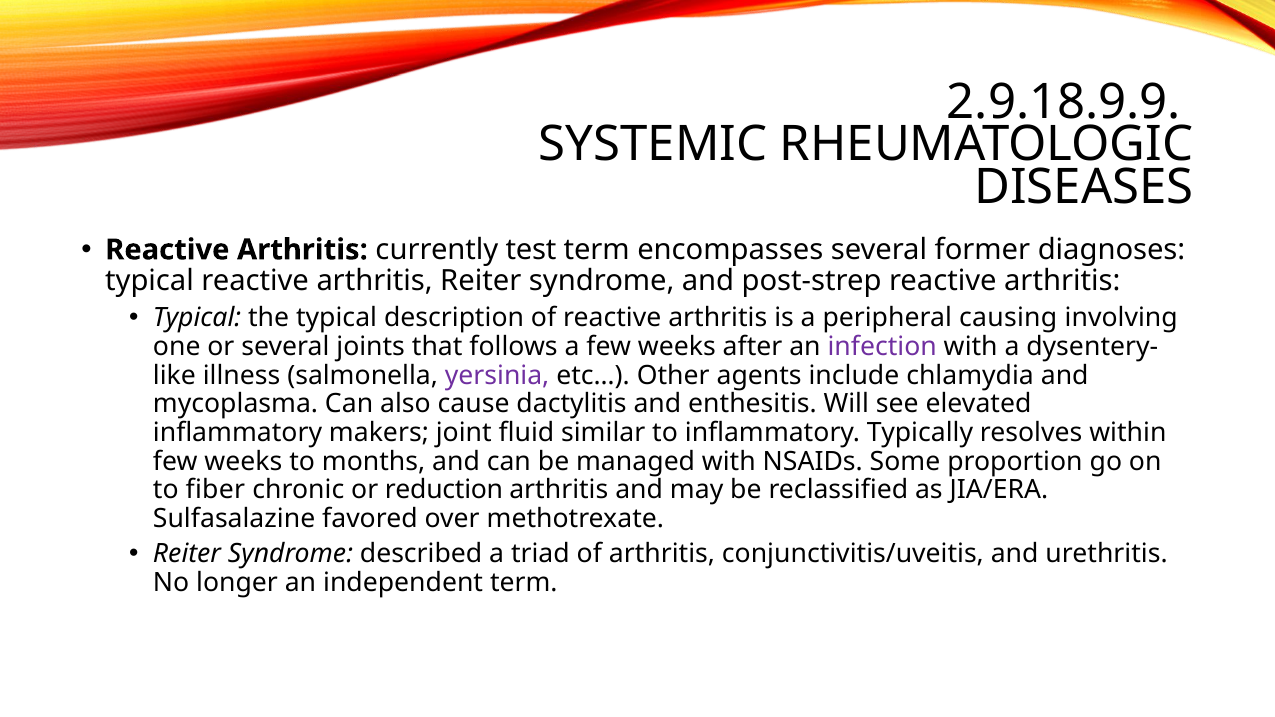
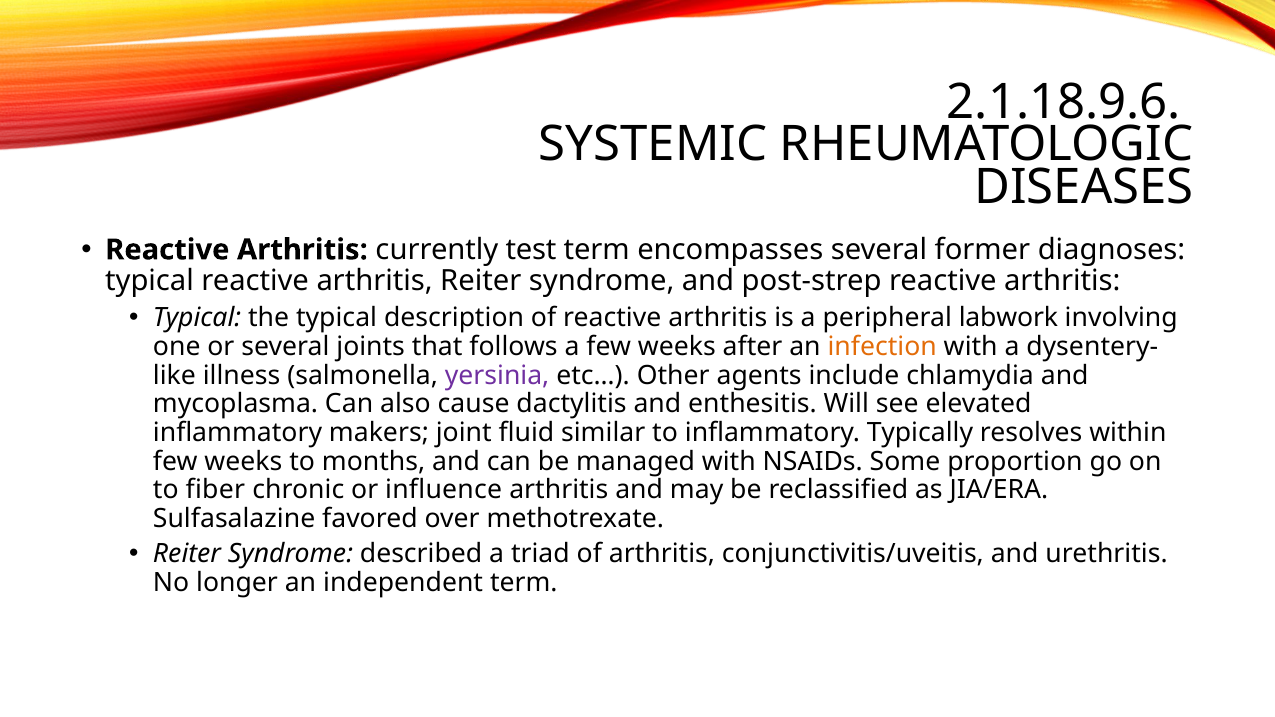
2.9.18.9.9: 2.9.18.9.9 -> 2.1.18.9.6 (1064, 102)
causing: causing -> labwork (1008, 318)
infection colour: purple -> orange (882, 347)
reduction: reduction -> influence (444, 490)
